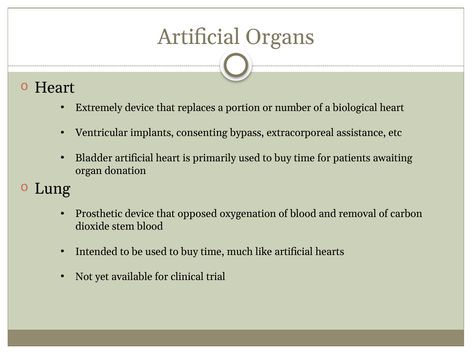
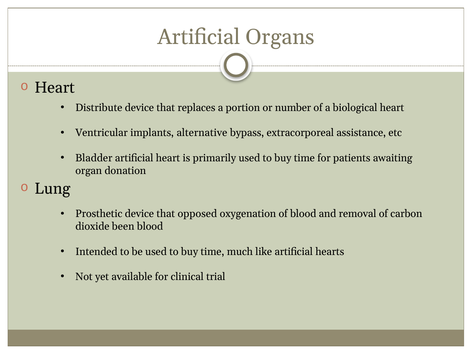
Extremely: Extremely -> Distribute (99, 108)
consenting: consenting -> alternative (202, 133)
stem: stem -> been (123, 226)
